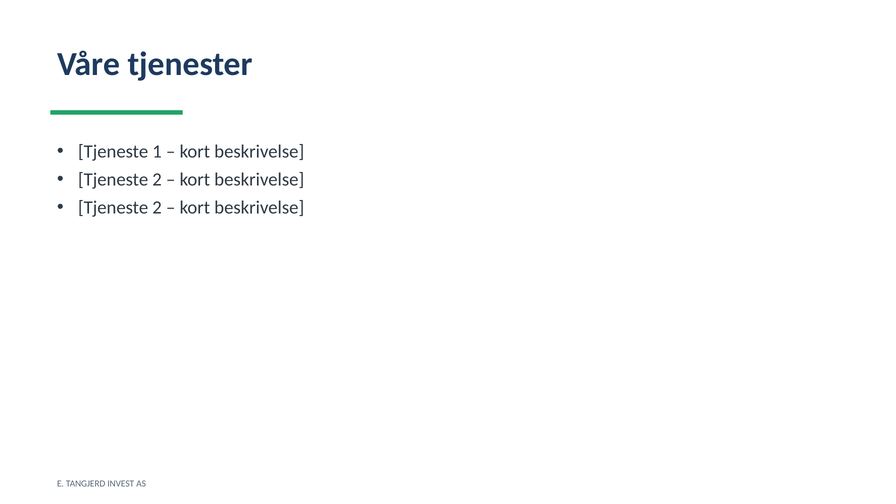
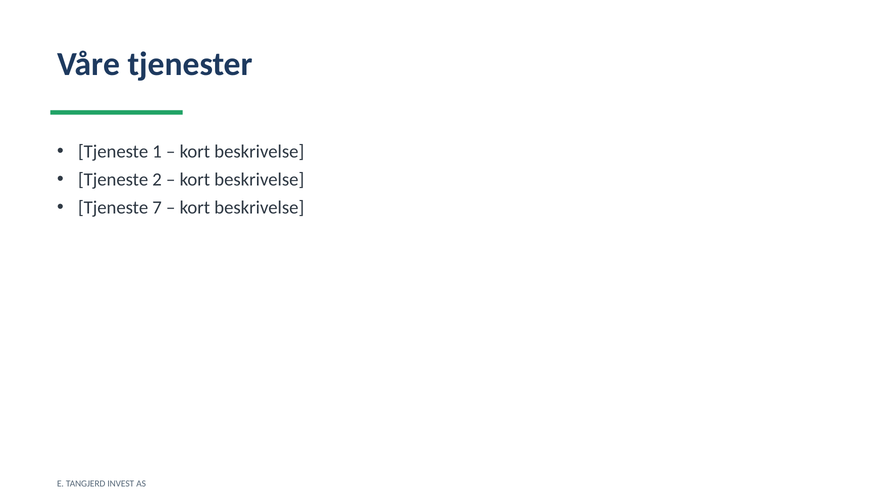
2: 2 -> 7 (157, 208)
